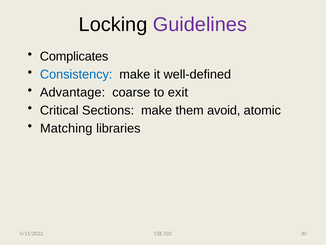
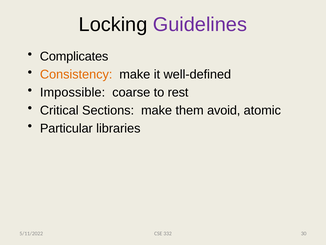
Consistency colour: blue -> orange (76, 74)
Advantage: Advantage -> Impossible (73, 92)
exit: exit -> rest (178, 92)
Matching: Matching -> Particular (66, 128)
